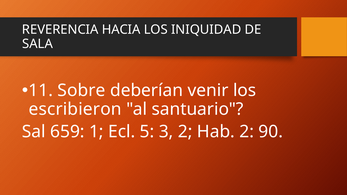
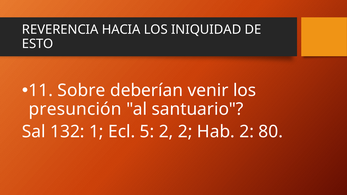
SALA: SALA -> ESTO (38, 44)
escribieron: escribieron -> presunción (75, 109)
659: 659 -> 132 (67, 132)
5 3: 3 -> 2 (166, 132)
90: 90 -> 80 (271, 132)
